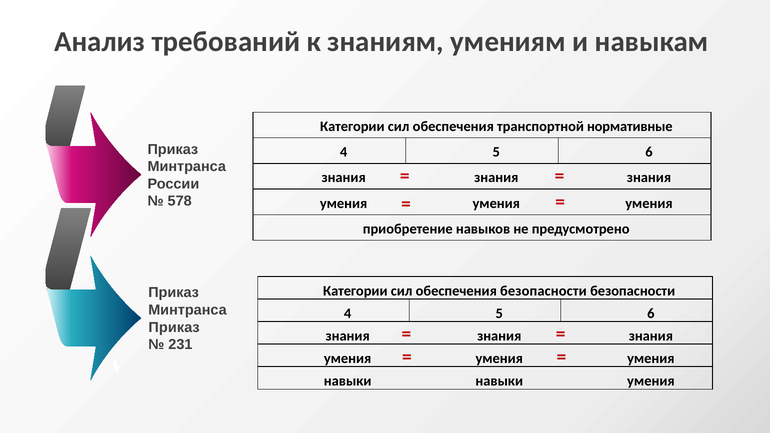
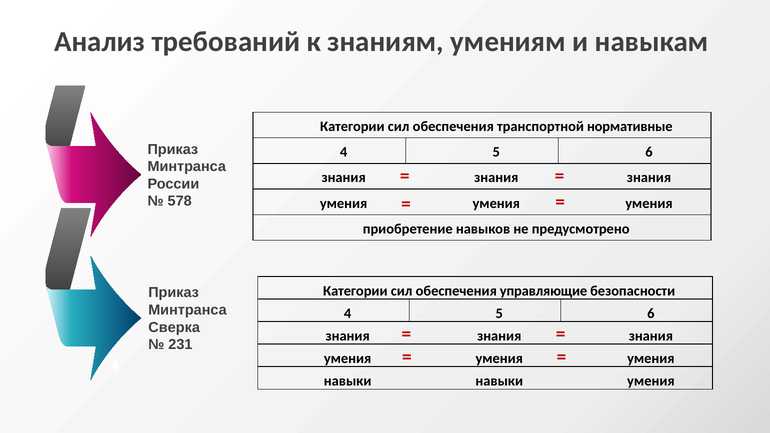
обеспечения безопасности: безопасности -> управляющие (544, 291)
Приказ: Приказ -> Сверка (174, 327)
